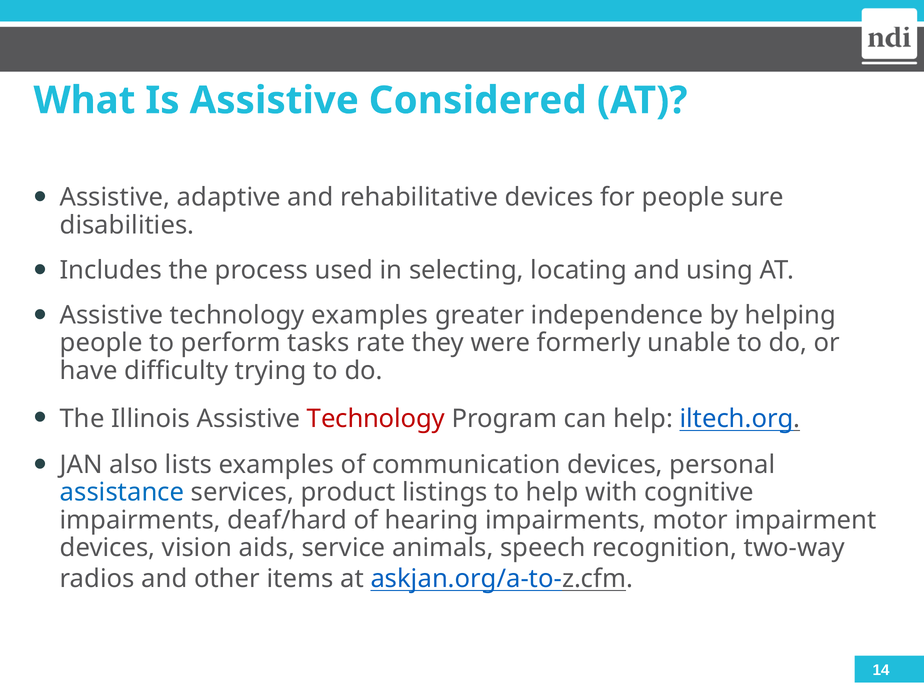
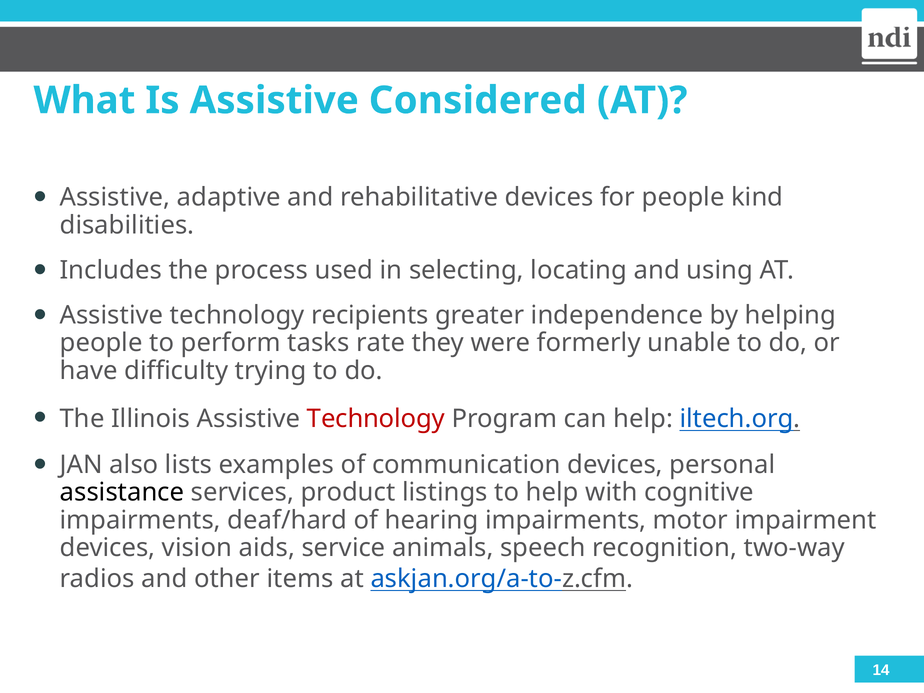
sure: sure -> kind (757, 197)
technology examples: examples -> recipients (370, 315)
assistance colour: blue -> black (122, 492)
